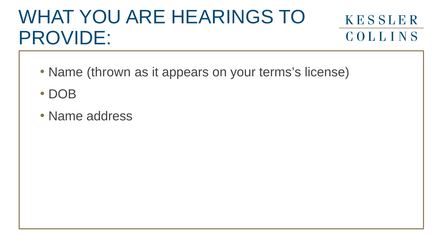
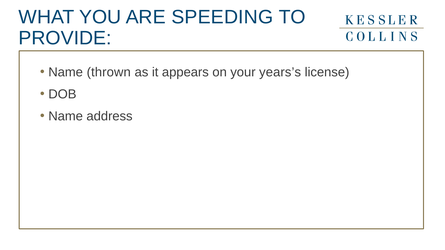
HEARINGS: HEARINGS -> SPEEDING (222, 17)
terms’s: terms’s -> years’s (280, 72)
